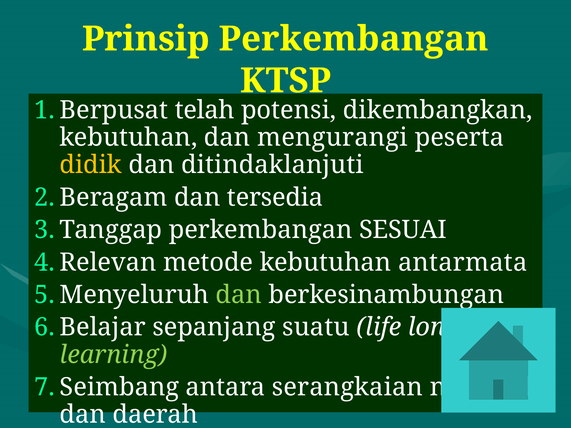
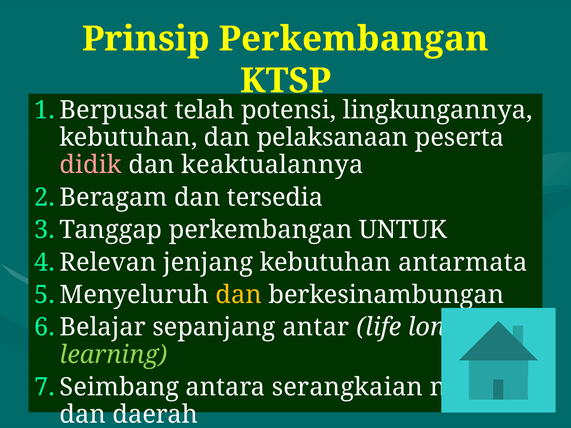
dikembangkan: dikembangkan -> lingkungannya (438, 110)
mengurangi: mengurangi -> pelaksanaan (333, 138)
didik colour: yellow -> pink (91, 165)
ditindaklanjuti: ditindaklanjuti -> keaktualannya (272, 165)
SESUAI: SESUAI -> UNTUK (403, 230)
metode: metode -> jenjang (208, 262)
dan colour: light green -> yellow (239, 295)
suatu: suatu -> antar (316, 327)
